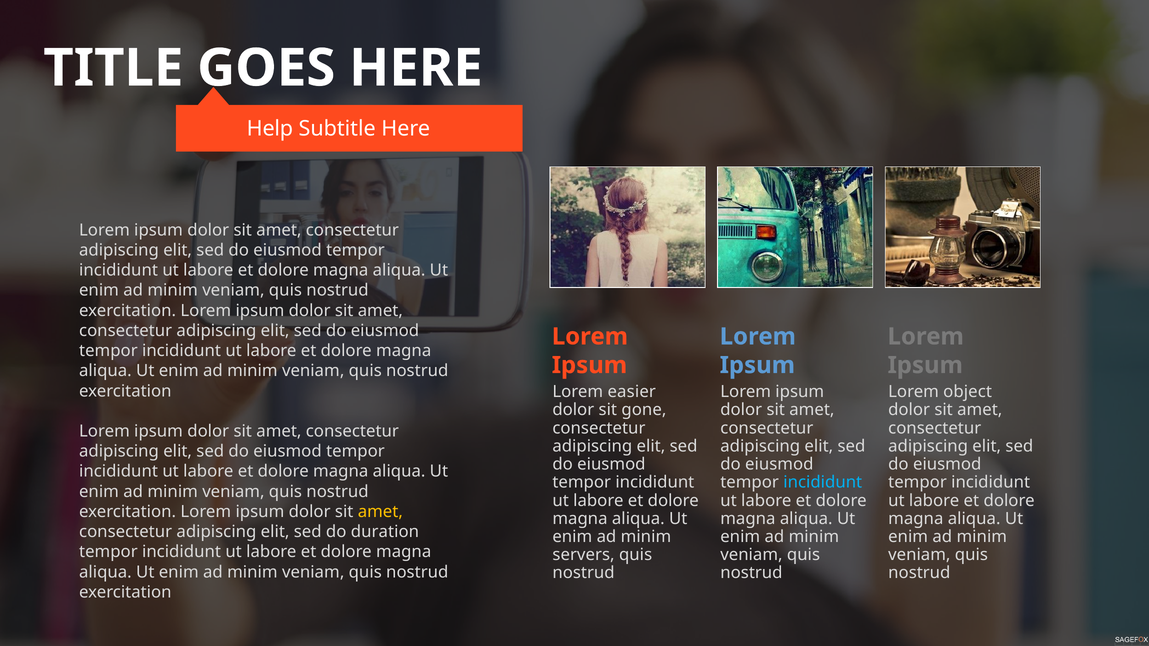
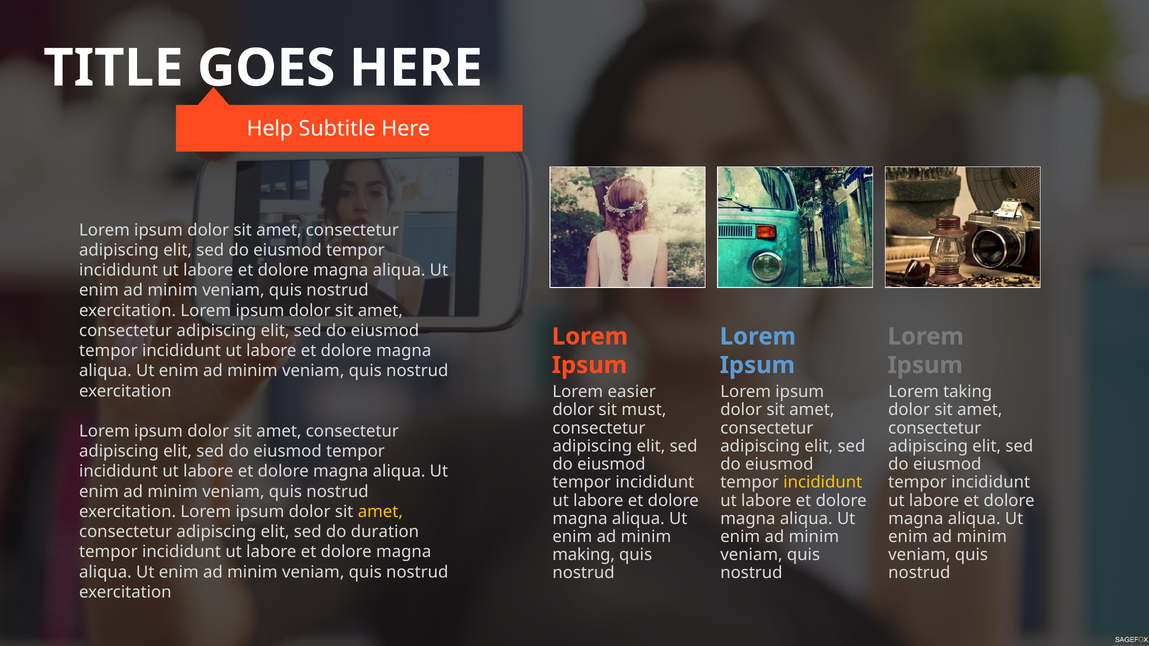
object: object -> taking (968, 392)
gone: gone -> must (644, 410)
incididunt colour: light blue -> yellow (823, 483)
servers: servers -> making (584, 555)
